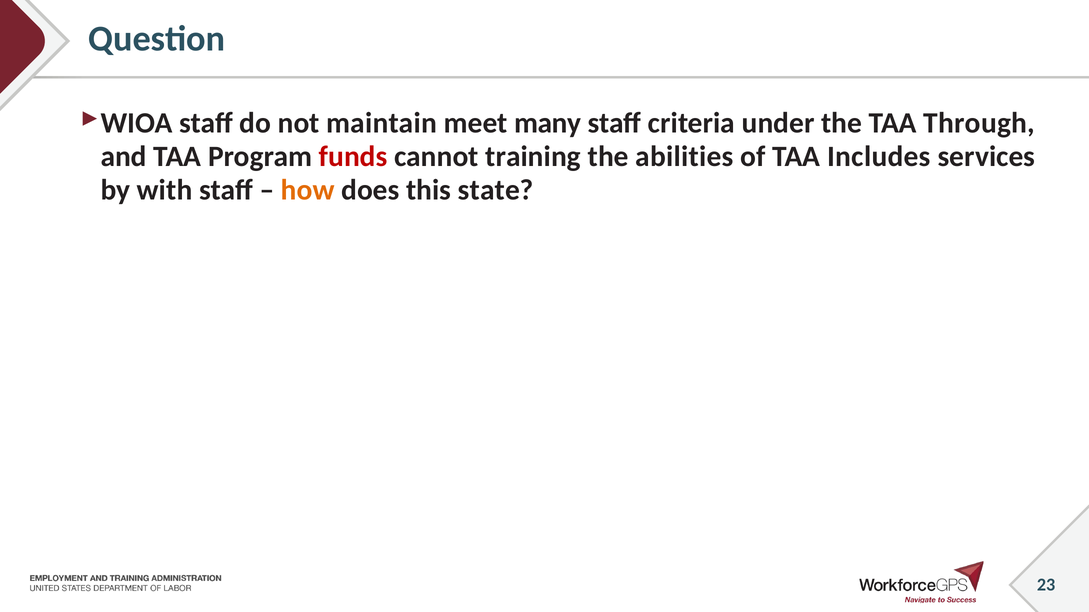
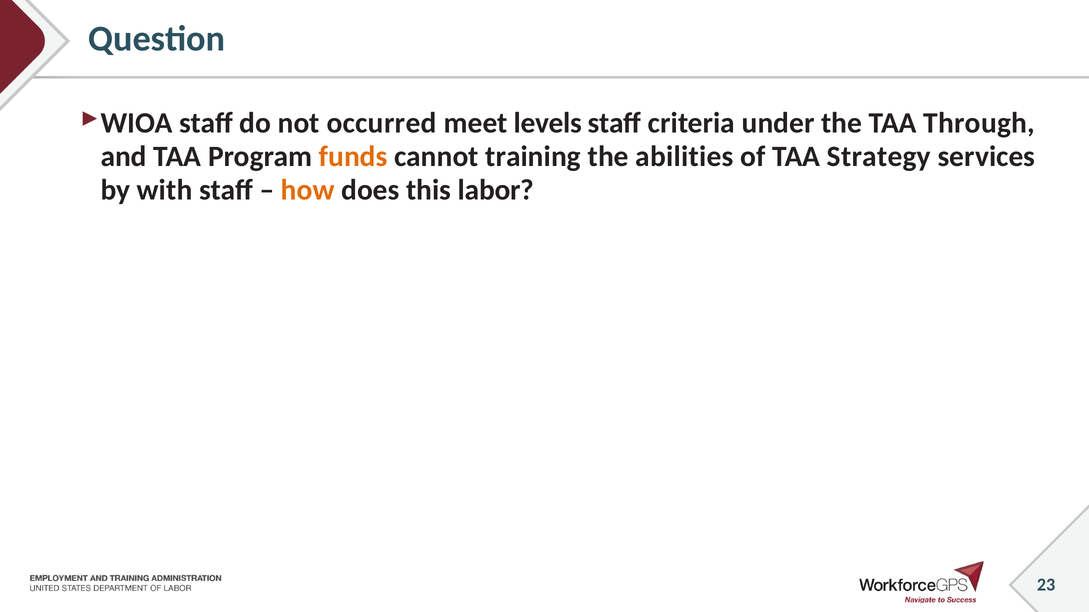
maintain: maintain -> occurred (382, 123)
many: many -> levels (548, 123)
funds colour: red -> orange (353, 157)
Includes: Includes -> Strategy (879, 157)
state: state -> labor (496, 190)
